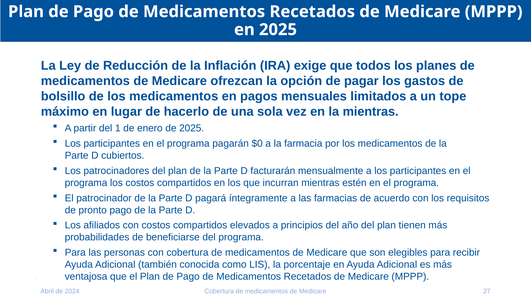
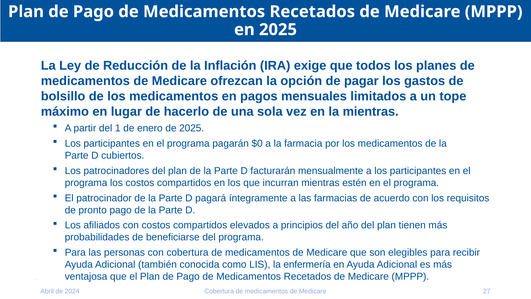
porcentaje: porcentaje -> enfermería (307, 264)
